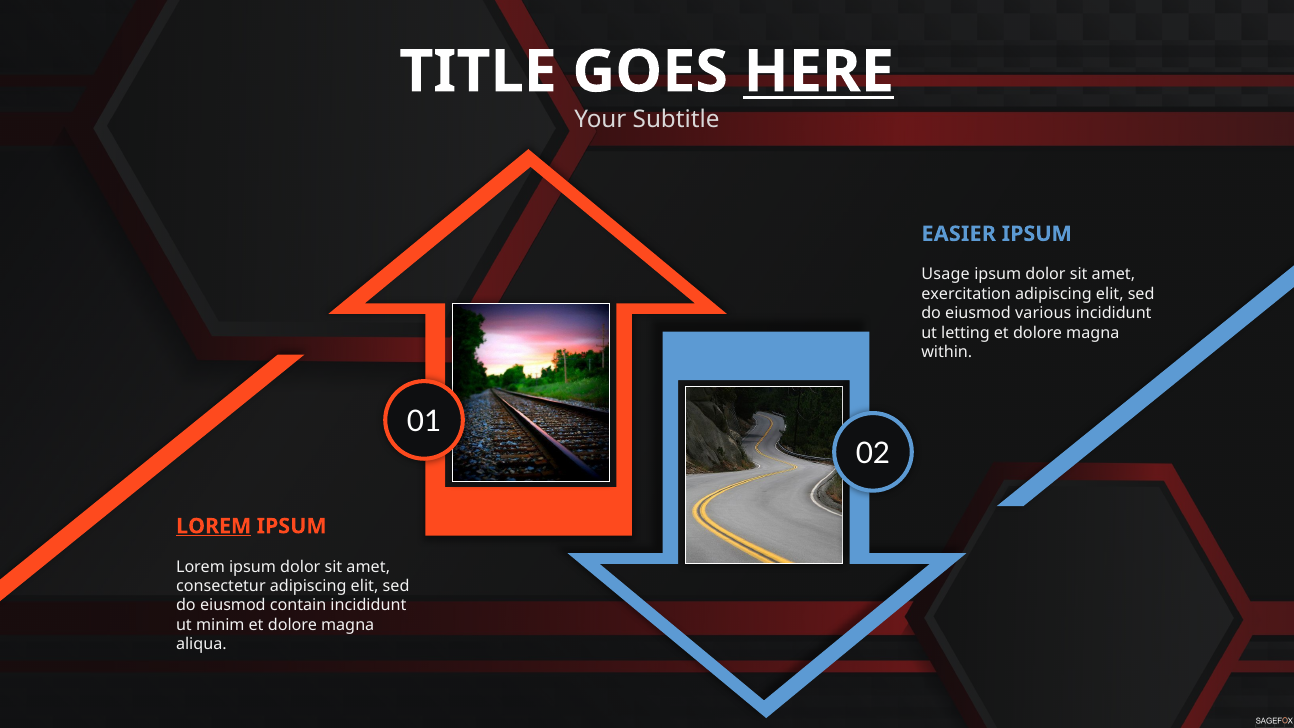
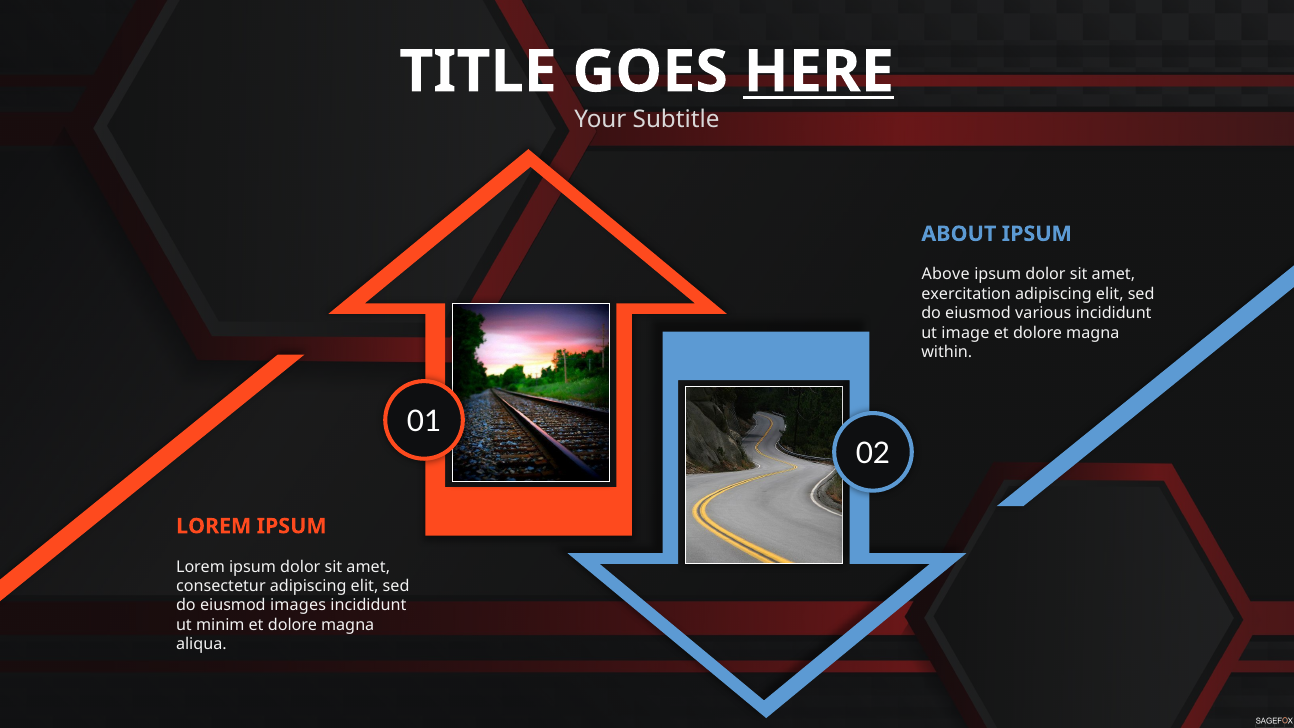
EASIER: EASIER -> ABOUT (959, 234)
Usage: Usage -> Above (946, 274)
letting: letting -> image (965, 333)
LOREM underline: present -> none (214, 526)
contain: contain -> images (298, 605)
